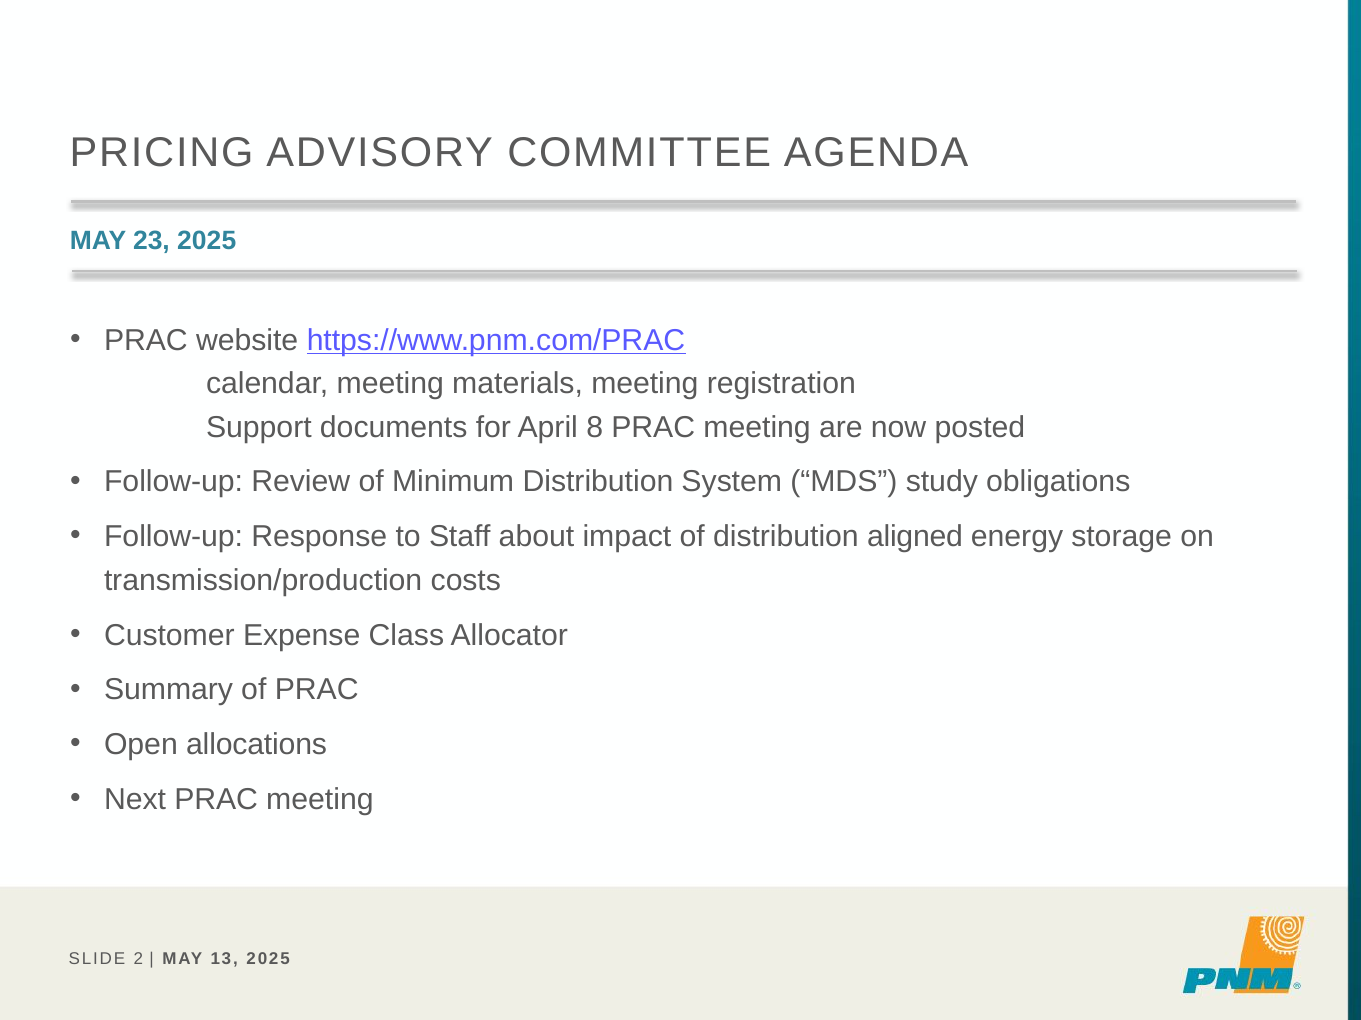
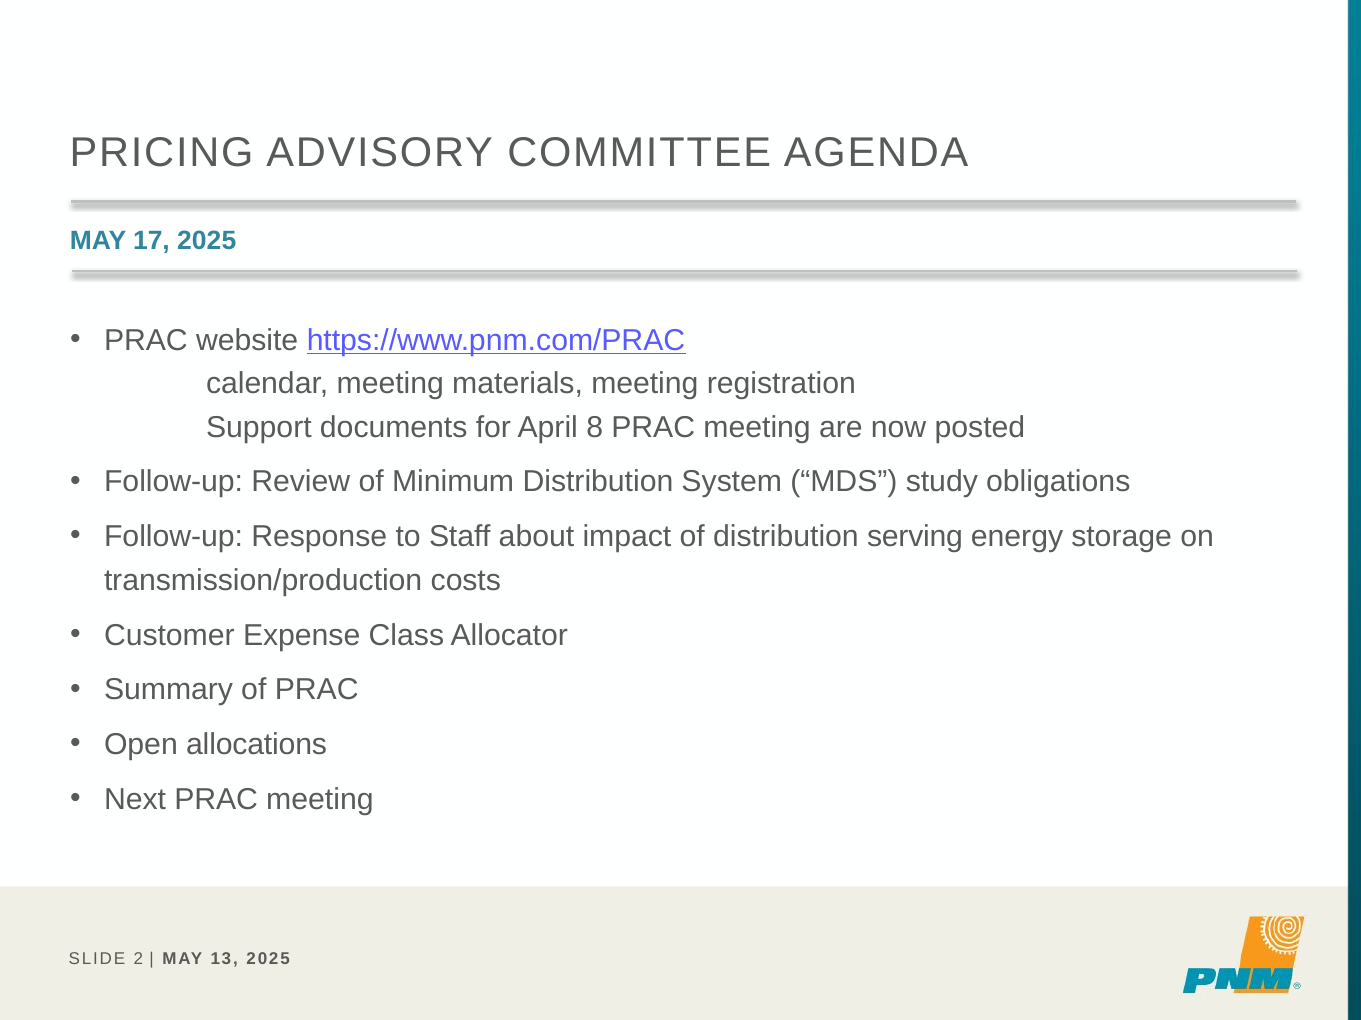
23: 23 -> 17 (151, 241)
aligned: aligned -> serving (915, 537)
